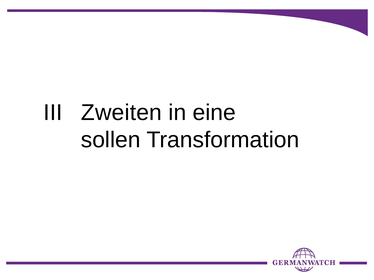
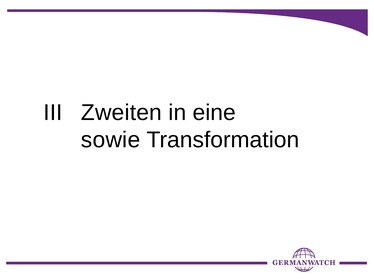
sollen: sollen -> sowie (111, 140)
